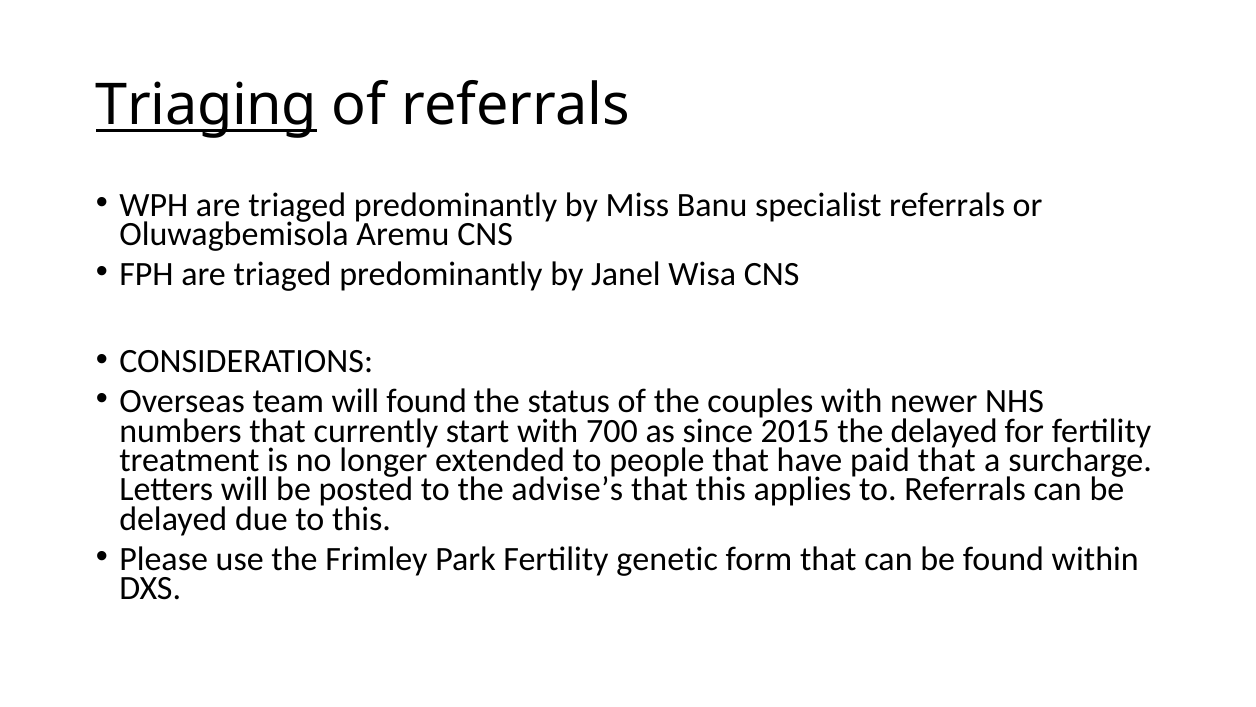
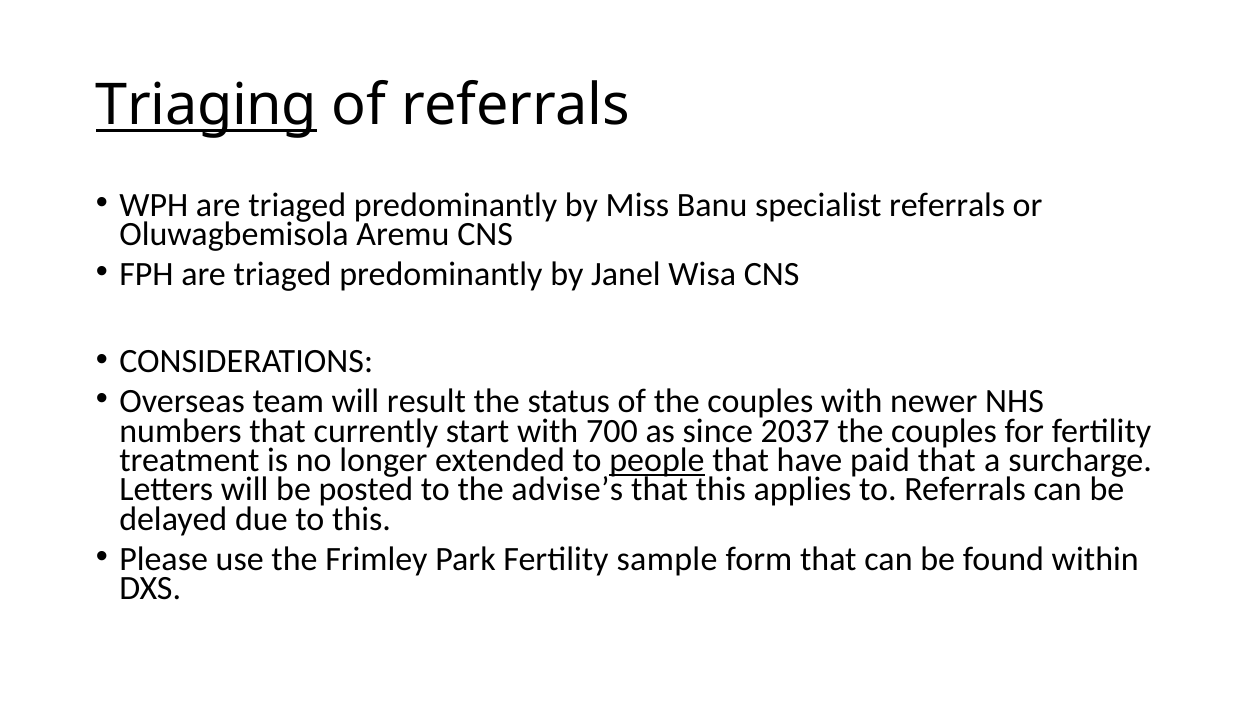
will found: found -> result (426, 401)
2015: 2015 -> 2037 (795, 430)
delayed: delayed -> couples (944, 430)
people underline: none -> present (657, 460)
genetic: genetic -> sample (667, 558)
